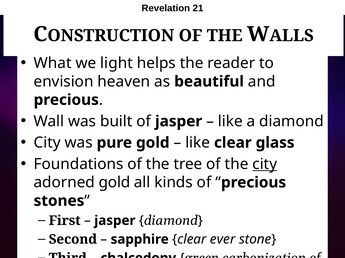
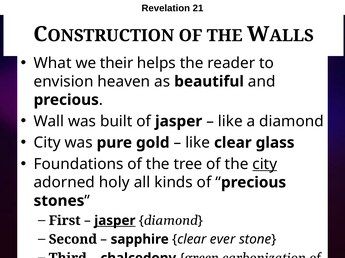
light: light -> their (117, 63)
adorned gold: gold -> holy (114, 183)
jasper underline: none -> present (115, 221)
